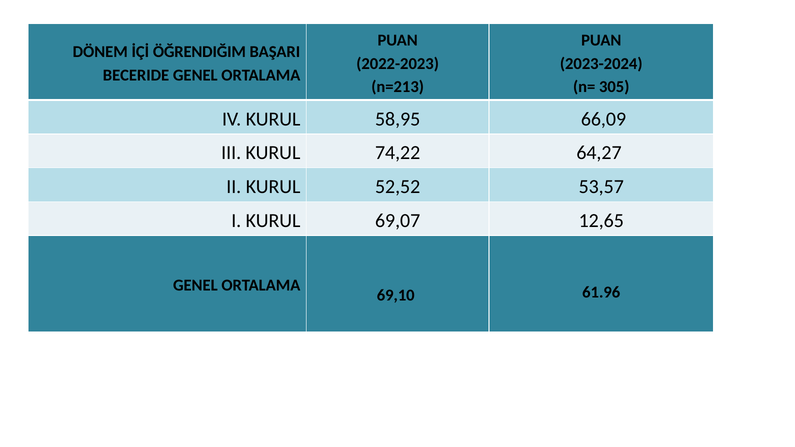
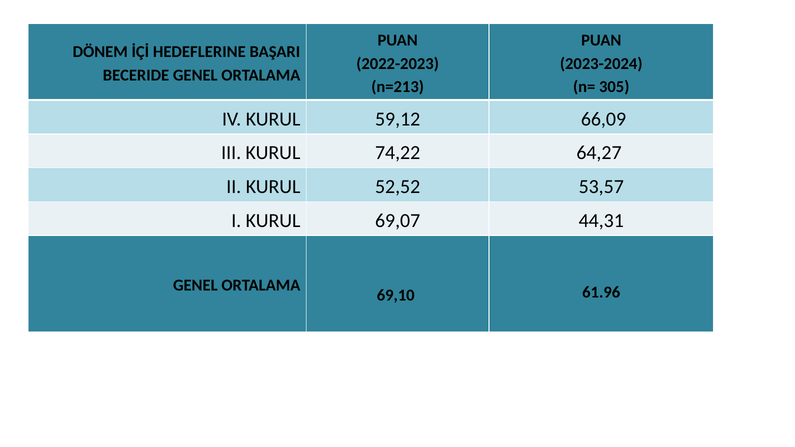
ÖĞRENDIĞIM: ÖĞRENDIĞIM -> HEDEFLERINE (199, 52)
58,95: 58,95 -> 59,12 (398, 119)
12,65: 12,65 -> 44,31 (601, 221)
